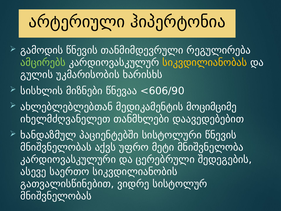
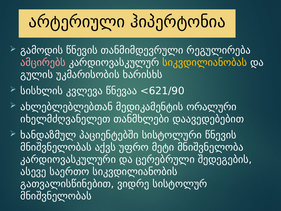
ამცირებს colour: light green -> pink (43, 63)
მიზნები: მიზნები -> კვლევა (84, 91)
<606/90: <606/90 -> <621/90 (162, 91)
მოციმციმე: მოციმციმე -> ორალური (212, 107)
